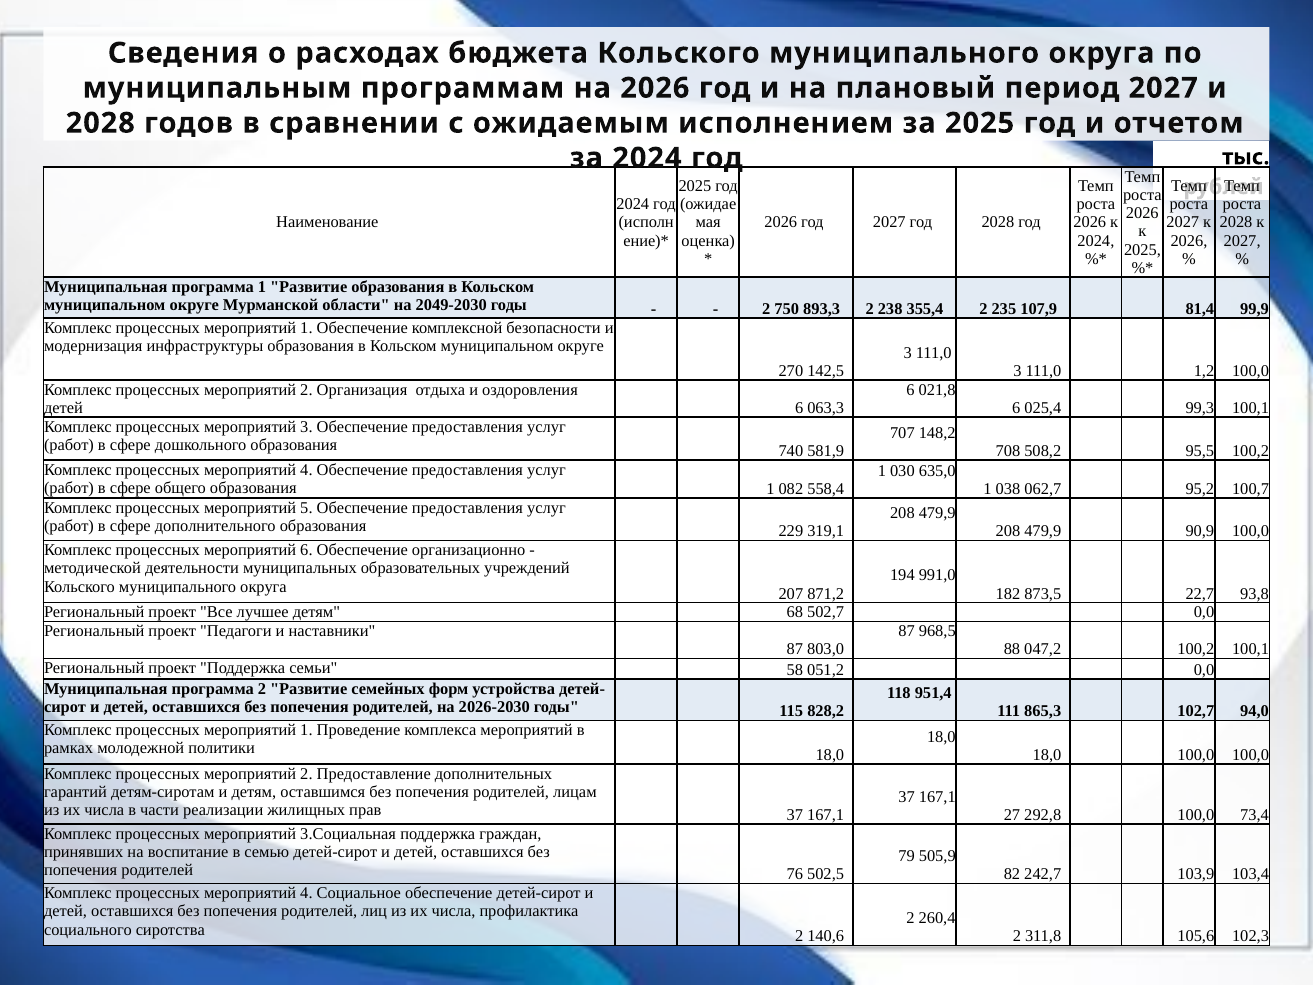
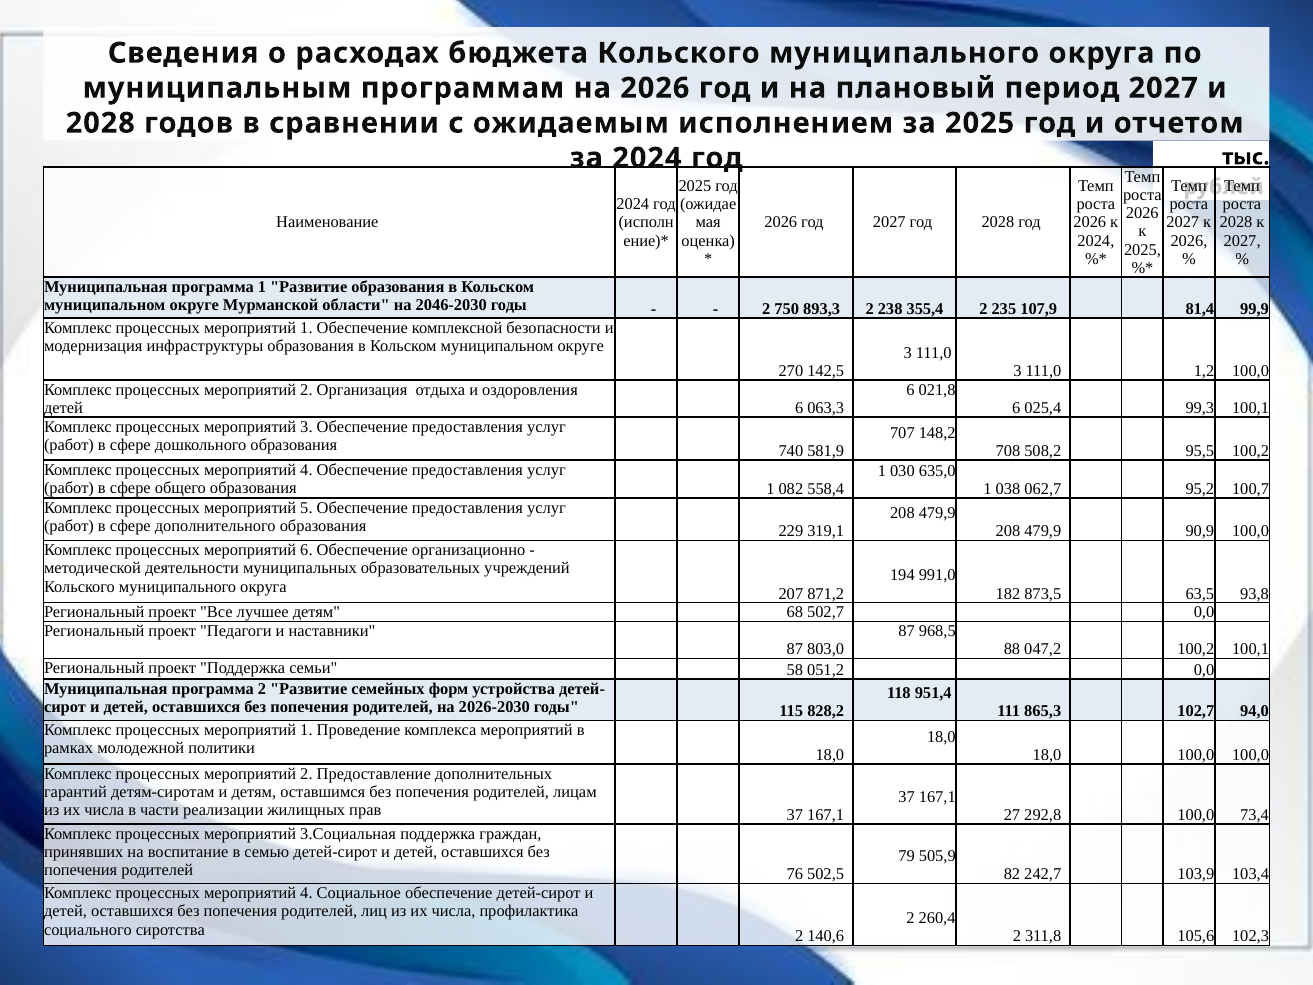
2049-2030: 2049-2030 -> 2046-2030 (451, 305)
22,7: 22,7 -> 63,5 (1200, 593)
